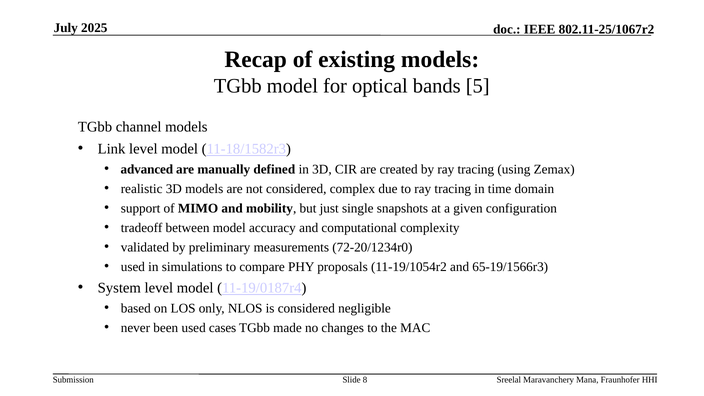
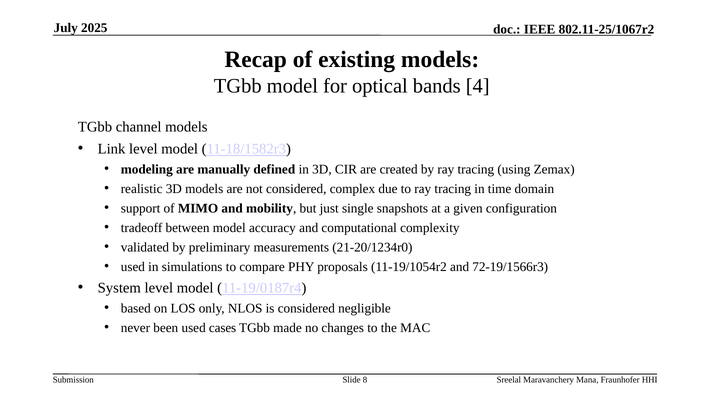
5: 5 -> 4 (478, 86)
advanced: advanced -> modeling (147, 169)
72-20/1234r0: 72-20/1234r0 -> 21-20/1234r0 (372, 247)
65-19/1566r3: 65-19/1566r3 -> 72-19/1566r3 (510, 267)
